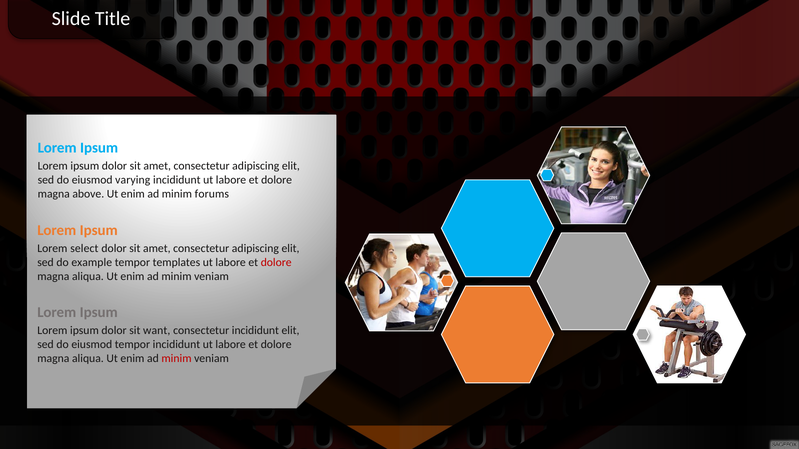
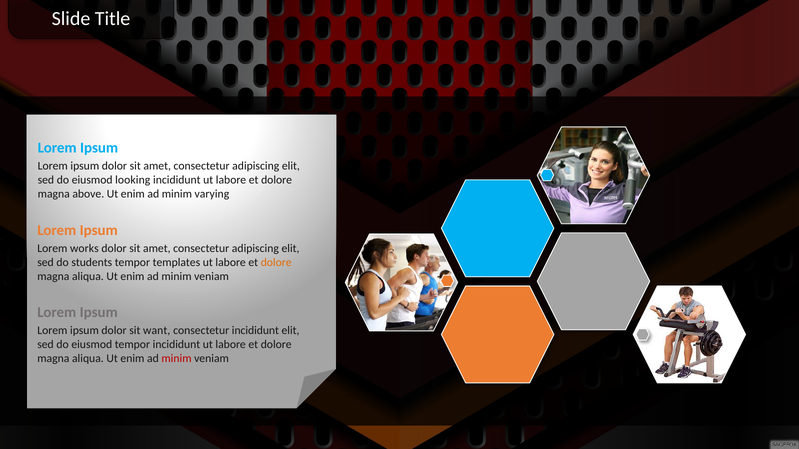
varying: varying -> looking (133, 180)
forums: forums -> varying (212, 194)
select: select -> works (84, 248)
example: example -> students (92, 262)
dolore colour: red -> orange (276, 262)
